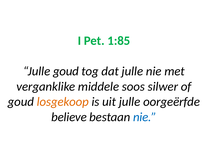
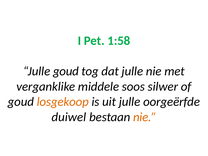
1:85: 1:85 -> 1:58 (119, 41)
believe: believe -> duiwel (69, 117)
nie colour: blue -> orange (145, 117)
